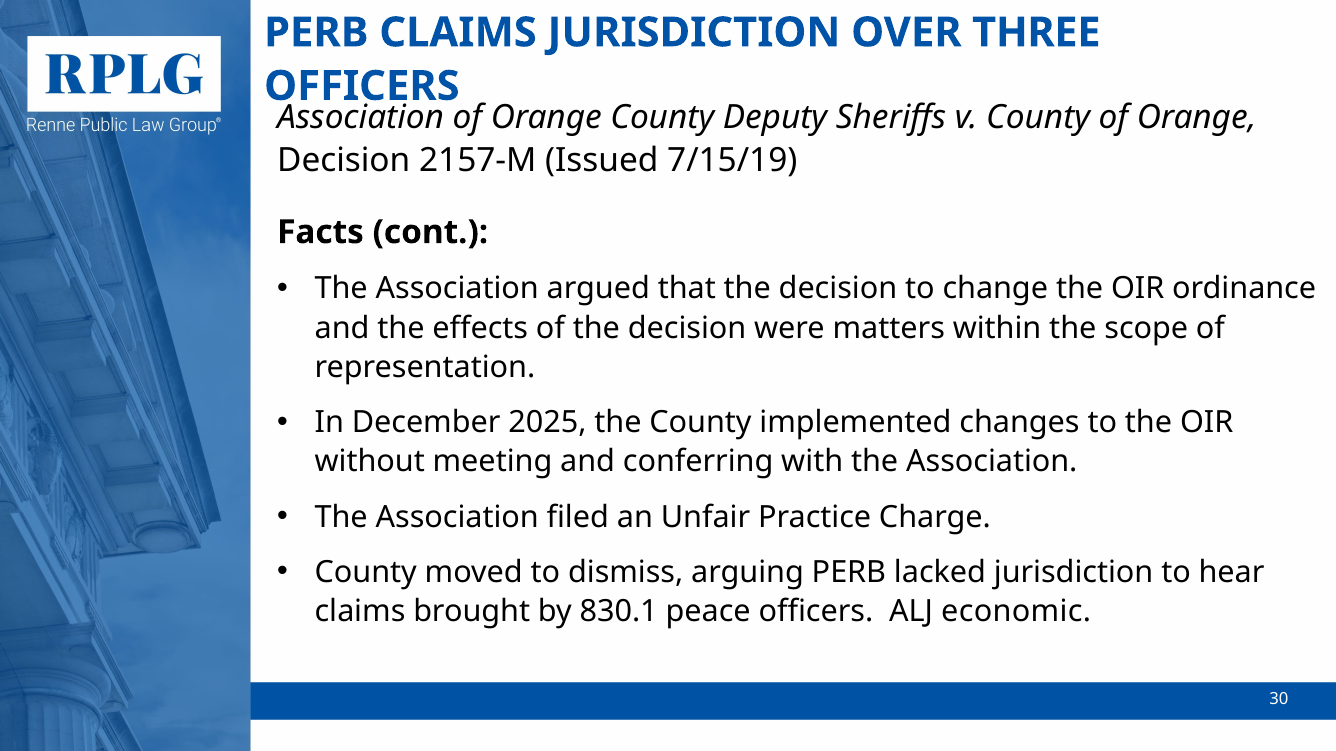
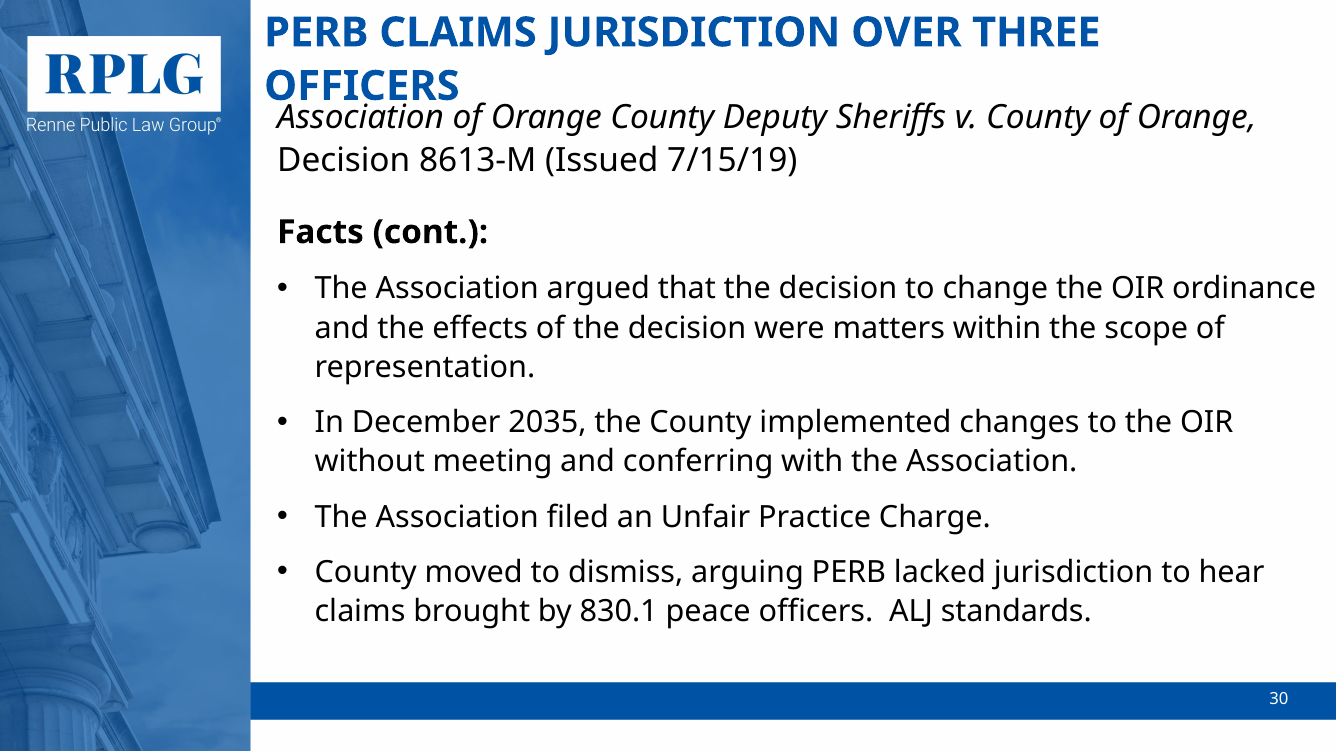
2157-M: 2157-M -> 8613-M (478, 161)
2025: 2025 -> 2035 (547, 423)
economic: economic -> standards (1016, 612)
